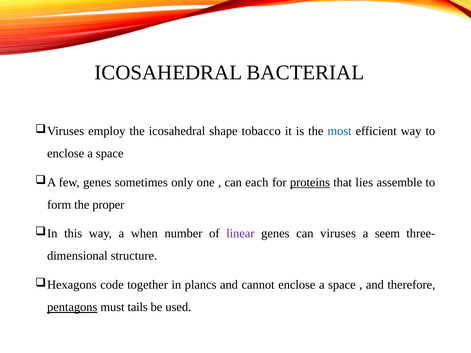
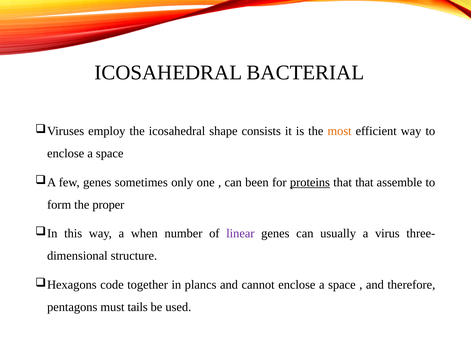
tobacco: tobacco -> consists (261, 131)
most colour: blue -> orange (340, 131)
each: each -> been (257, 182)
that lies: lies -> that (364, 182)
viruses: viruses -> usually (338, 234)
seem: seem -> virus (387, 234)
pentagons underline: present -> none (72, 307)
